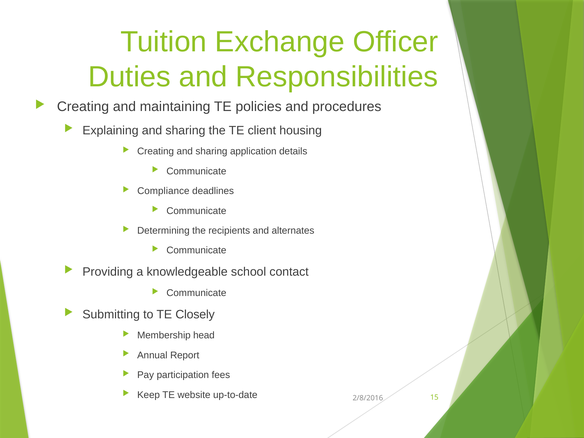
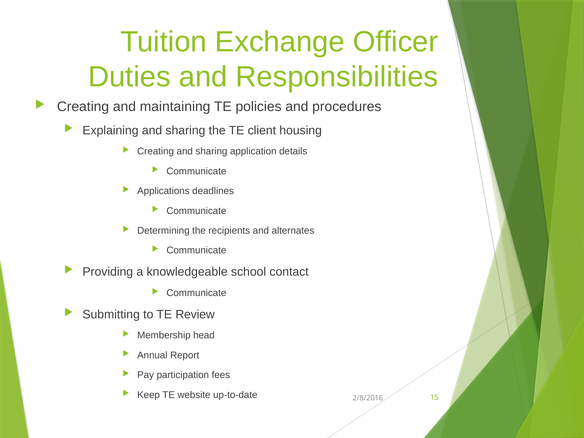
Compliance: Compliance -> Applications (163, 191)
Closely: Closely -> Review (195, 314)
